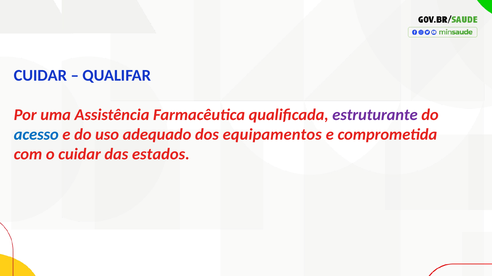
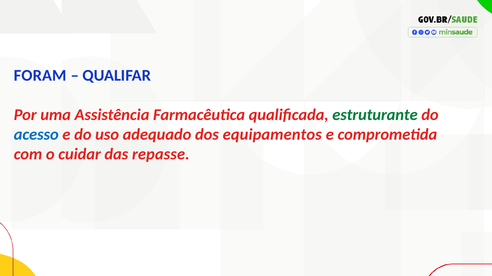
CUIDAR: CUIDAR -> FORAM (40, 76)
estruturante colour: purple -> green (375, 115)
estados: estados -> repasse (161, 154)
